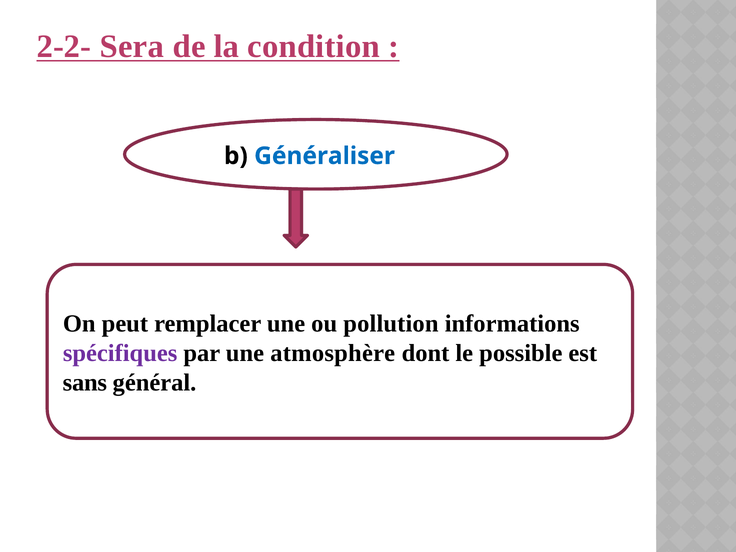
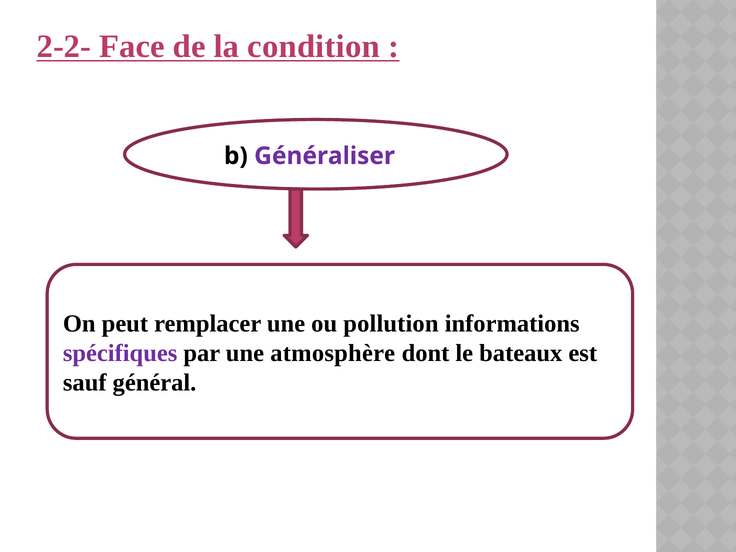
Sera: Sera -> Face (132, 47)
Généraliser colour: blue -> purple (325, 156)
possible: possible -> bateaux (521, 353)
sans: sans -> sauf (85, 383)
